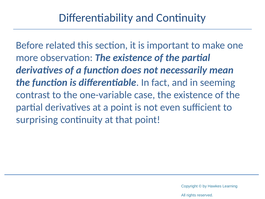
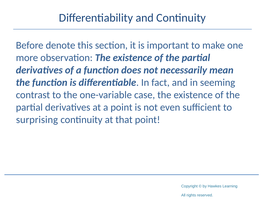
related: related -> denote (60, 45)
